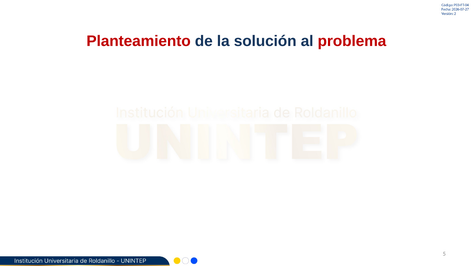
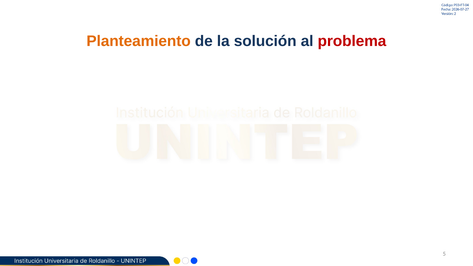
Planteamiento colour: red -> orange (139, 41)
